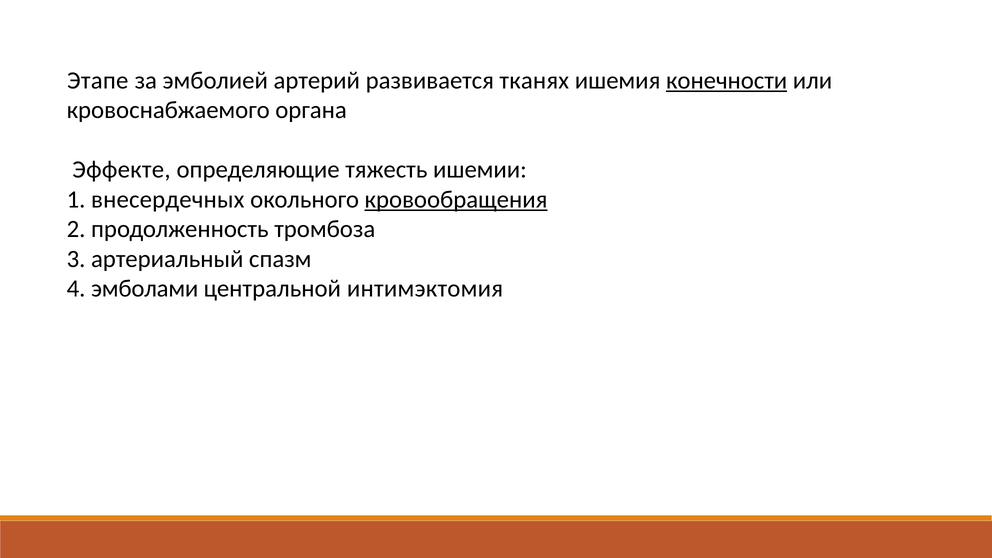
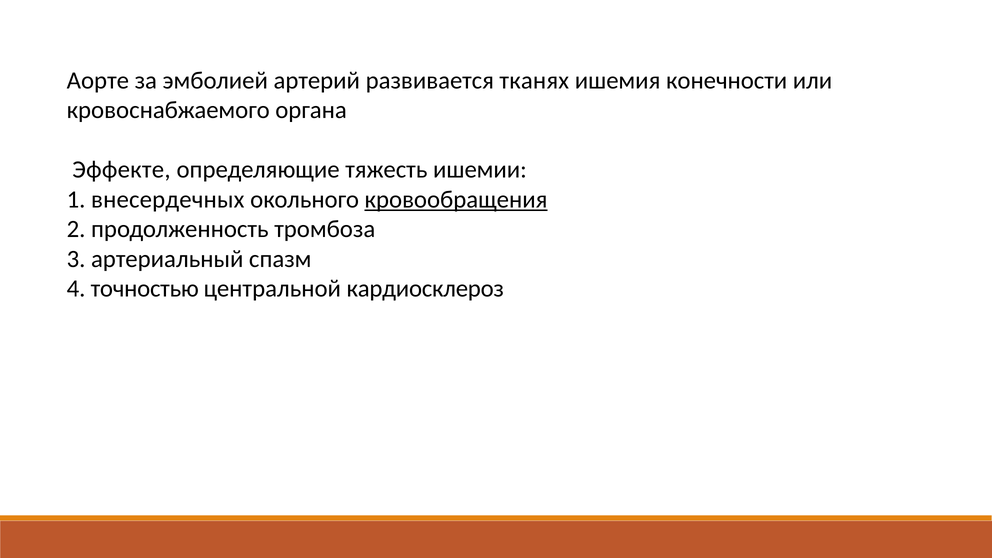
Этапе: Этапе -> Аорте (98, 80)
конечности underline: present -> none (727, 80)
эмболами: эмболами -> точностью (145, 289)
интимэктомия: интимэктомия -> кардиосклероз (425, 289)
